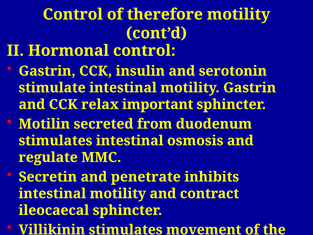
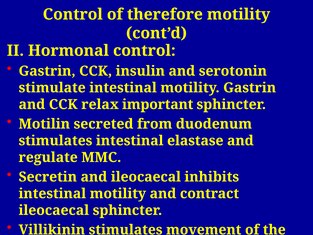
osmosis: osmosis -> elastase (195, 141)
and penetrate: penetrate -> ileocaecal (146, 177)
